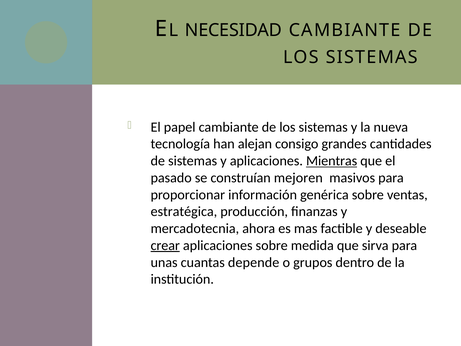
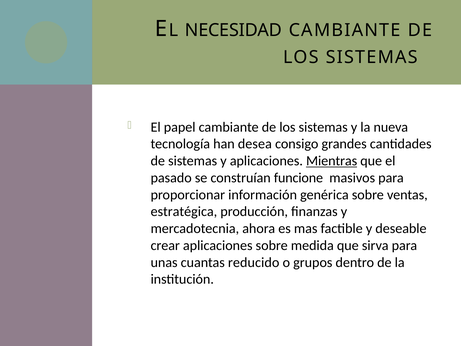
alejan: alejan -> desea (255, 144)
mejoren: mejoren -> funcione (298, 178)
crear underline: present -> none (165, 245)
depende: depende -> reducido (254, 262)
